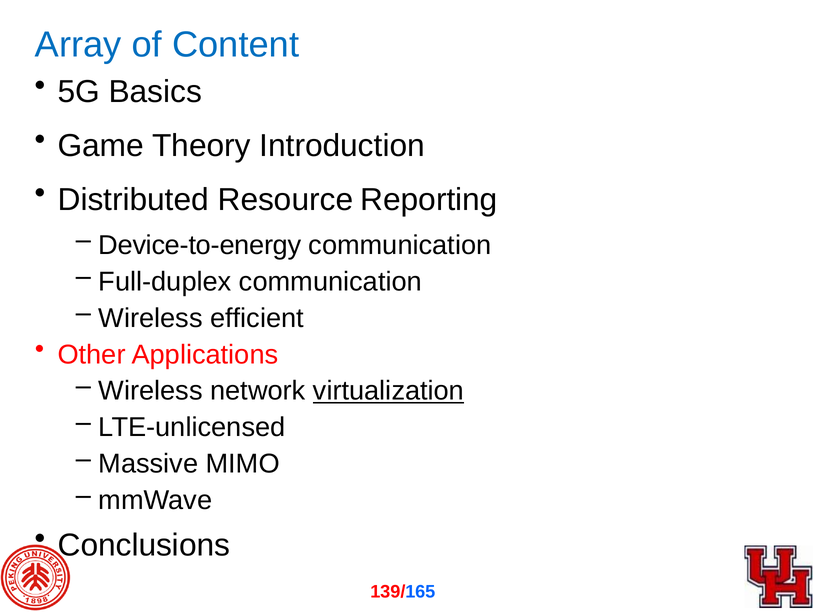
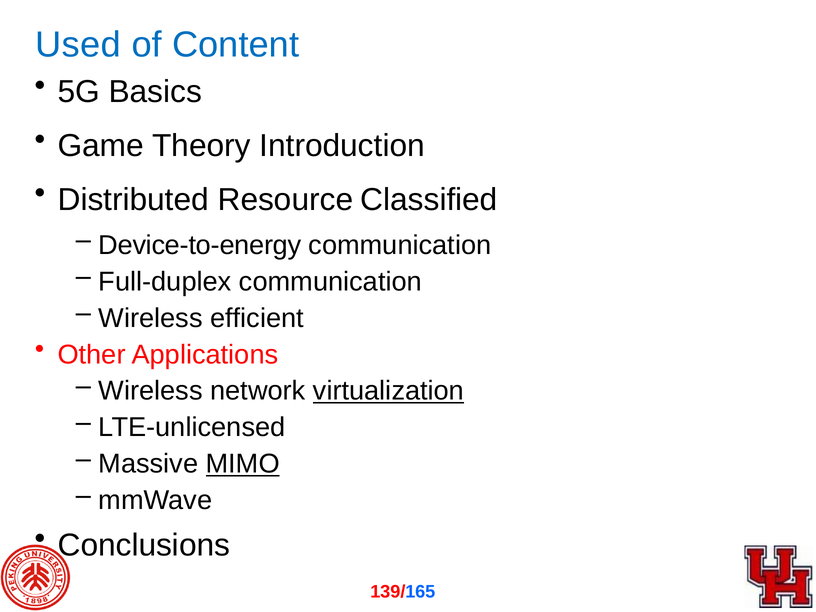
Array: Array -> Used (78, 45)
Reporting: Reporting -> Classified (429, 200)
MIMO underline: none -> present (243, 464)
